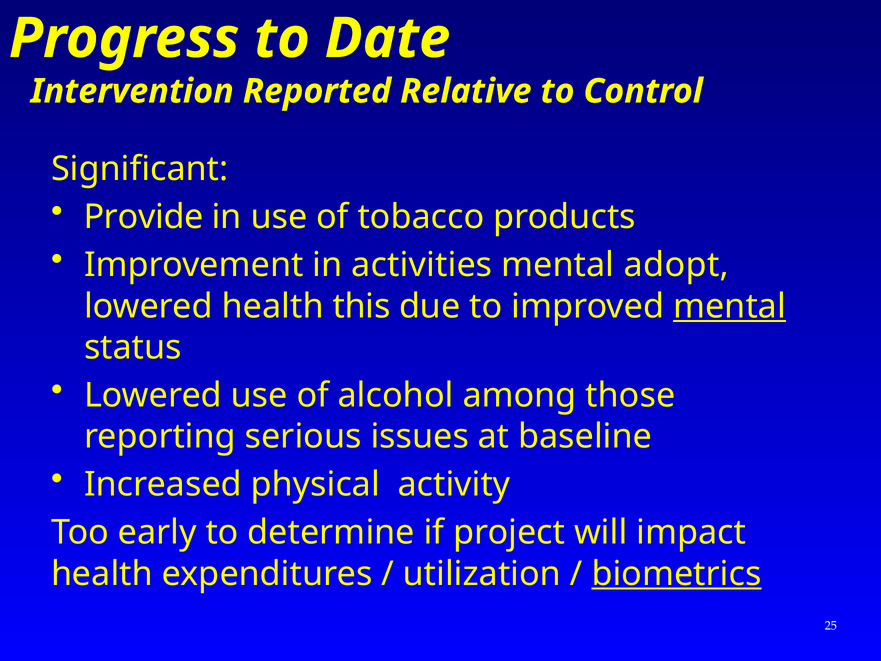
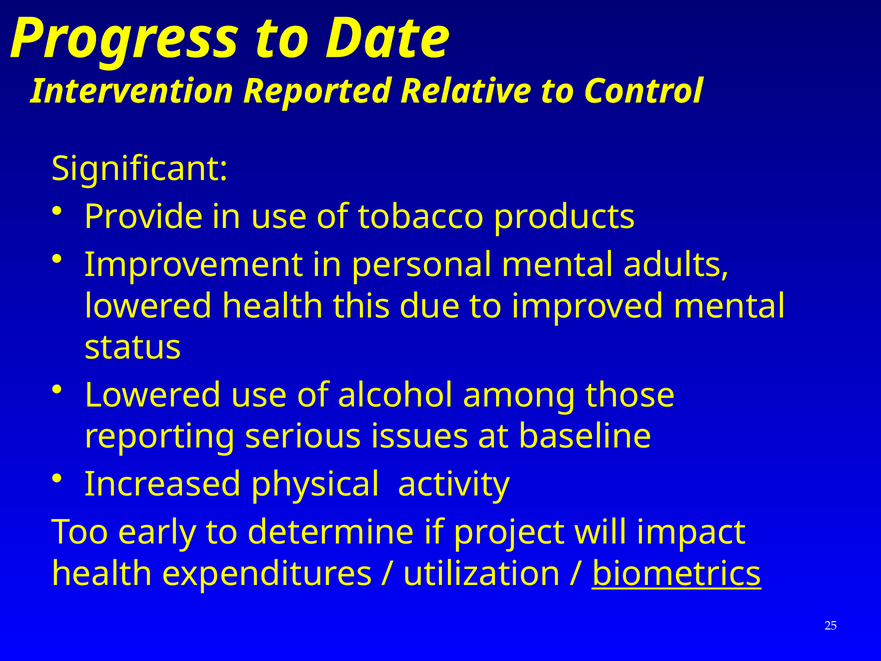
activities: activities -> personal (422, 265)
adopt: adopt -> adults (677, 265)
mental underline: present -> none (730, 306)
